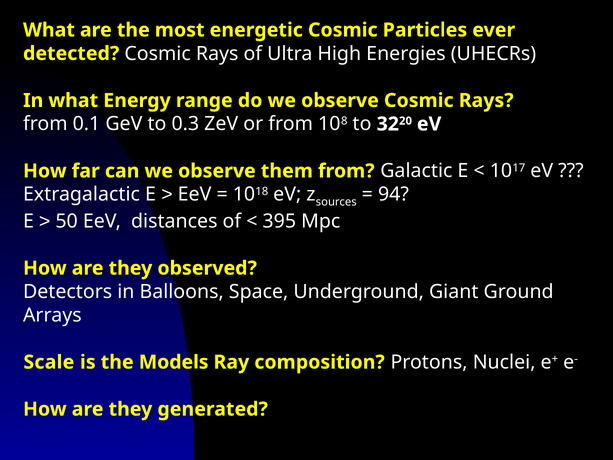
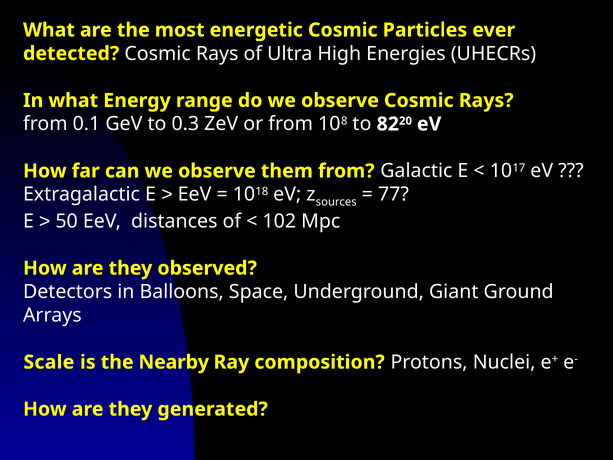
32: 32 -> 82 (388, 124)
94: 94 -> 77 (393, 194)
395: 395 -> 102 (279, 221)
Models: Models -> Nearby (174, 362)
